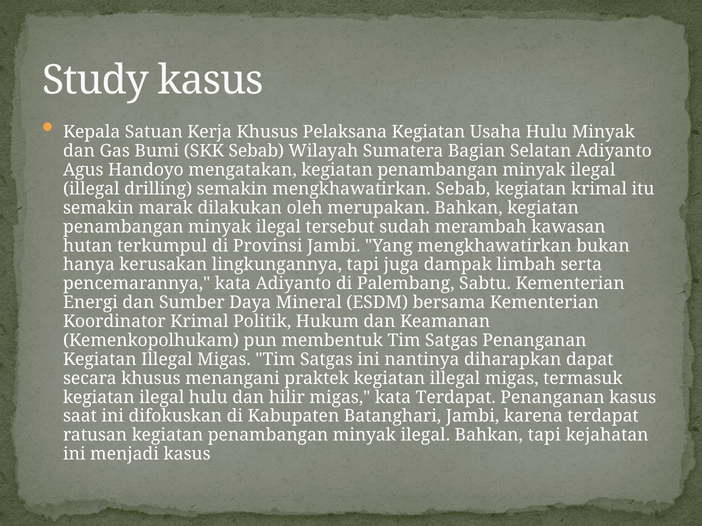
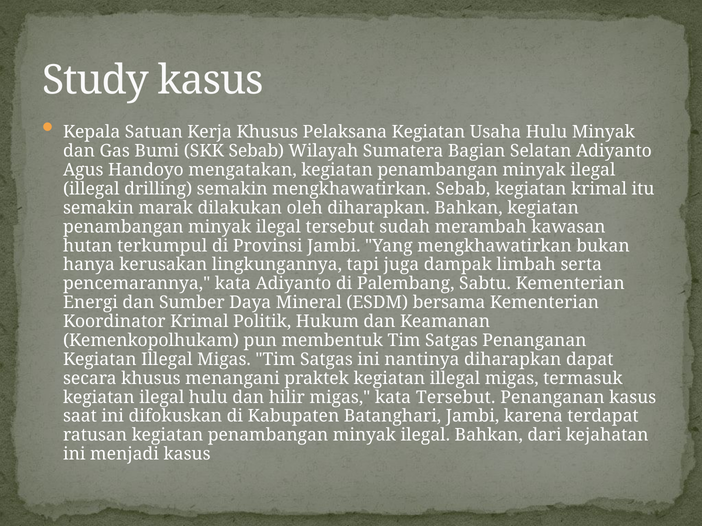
oleh merupakan: merupakan -> diharapkan (379, 208)
kata Terdapat: Terdapat -> Tersebut (456, 398)
Bahkan tapi: tapi -> dari (544, 436)
